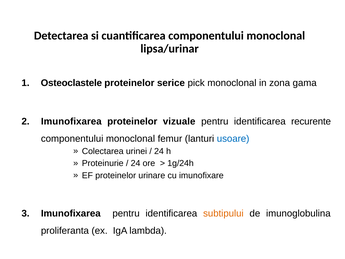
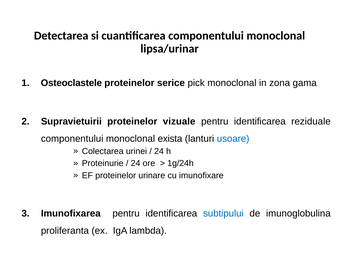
Imunofixarea: Imunofixarea -> Supravietuirii (71, 121)
recurente: recurente -> reziduale (311, 121)
femur: femur -> exista (170, 139)
subtipului colour: orange -> blue (223, 213)
